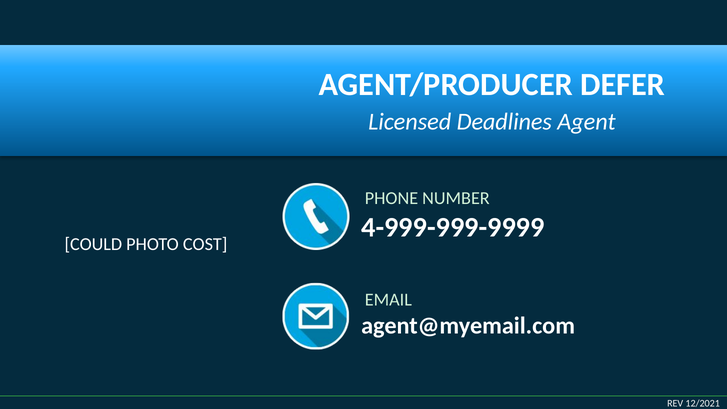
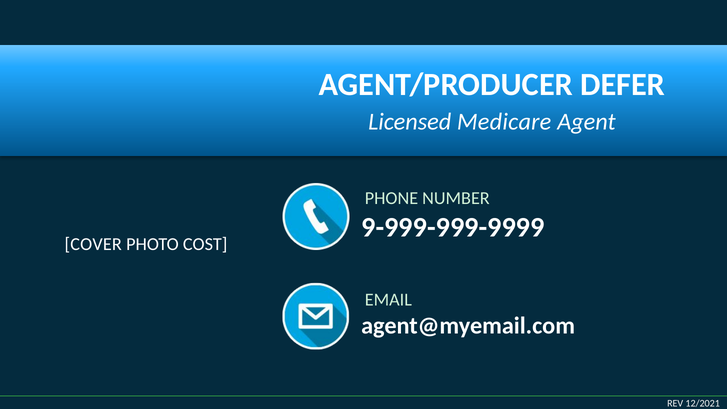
Deadlines: Deadlines -> Medicare (504, 122)
4-999-999-9999: 4-999-999-9999 -> 9-999-999-9999 (453, 227)
COULD: COULD -> COVER (93, 244)
